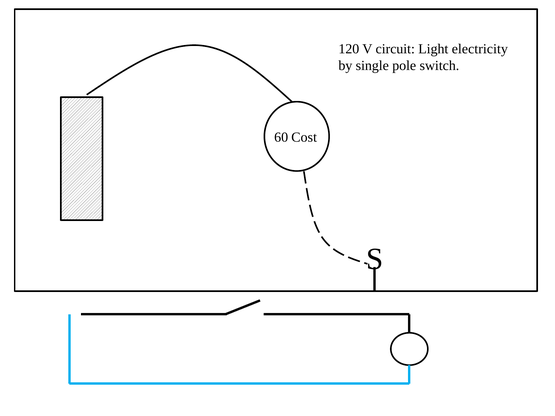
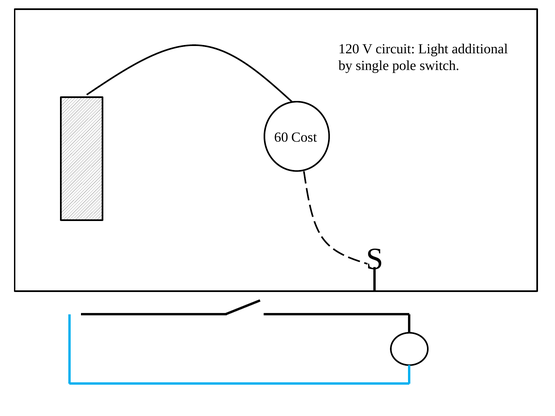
electricity: electricity -> additional (480, 49)
